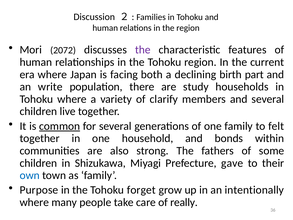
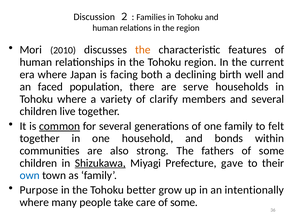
2072: 2072 -> 2010 (63, 50)
the colour: purple -> orange (143, 50)
part: part -> well (254, 74)
write: write -> faced (50, 87)
study: study -> serve (196, 87)
Shizukawa underline: none -> present (100, 163)
forget: forget -> better (141, 190)
care of really: really -> some (184, 202)
